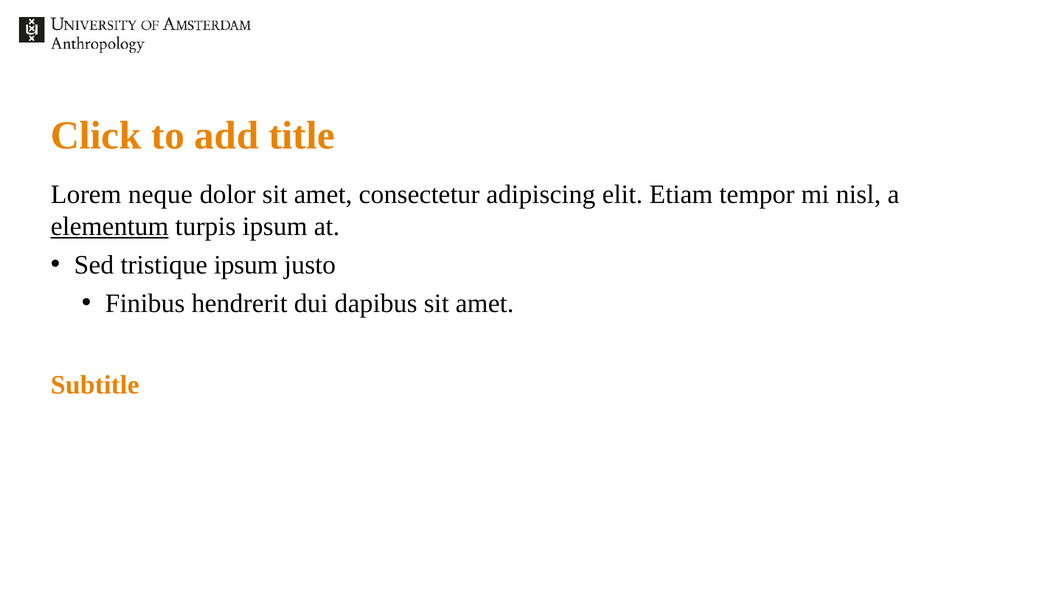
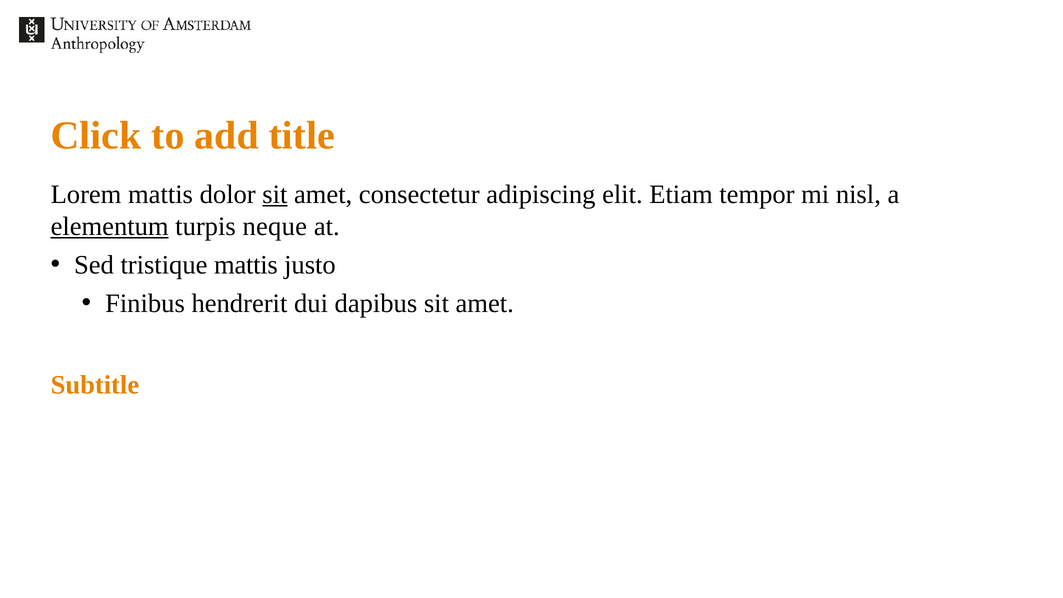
Lorem neque: neque -> mattis (161, 194)
sit underline: none -> present (275, 194)
turpis ipsum: ipsum -> neque (275, 226)
tristique ipsum: ipsum -> mattis (246, 265)
